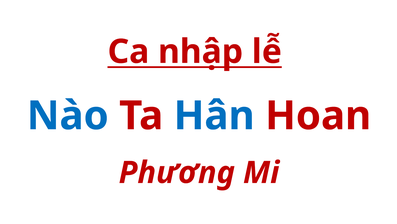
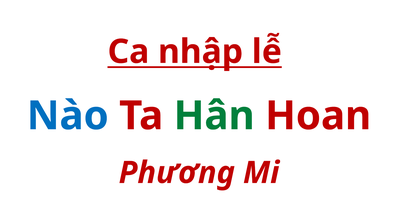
Hân colour: blue -> green (214, 116)
